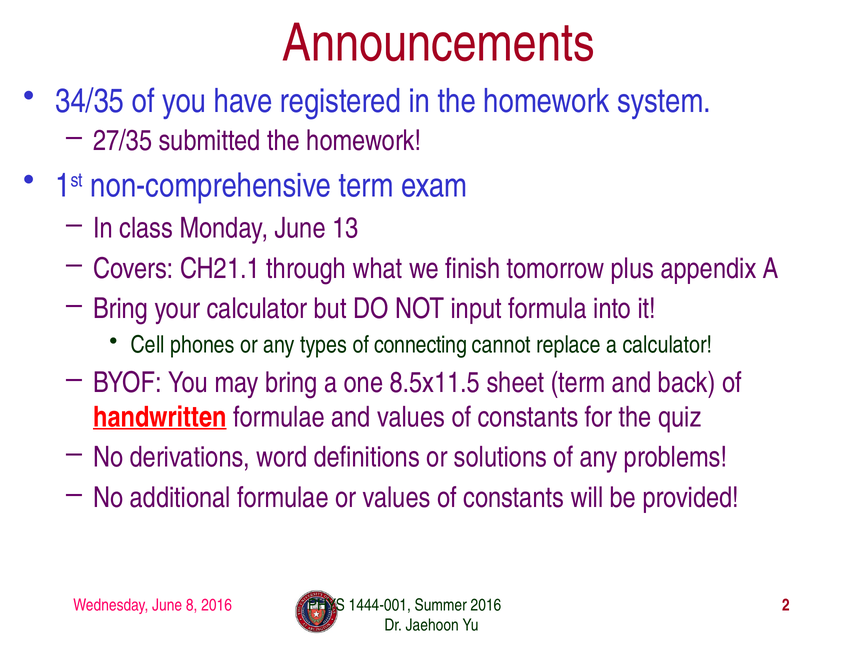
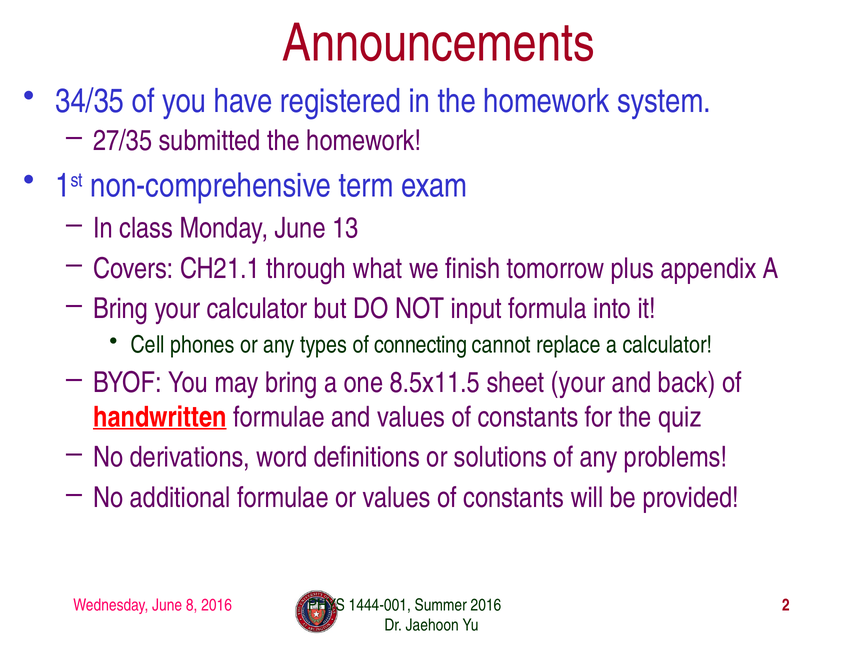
sheet term: term -> your (578, 383)
